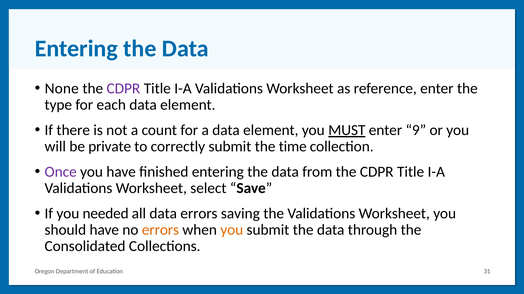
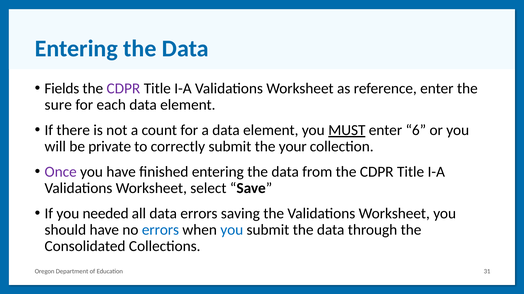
None: None -> Fields (62, 89)
type: type -> sure (58, 105)
9: 9 -> 6 (416, 130)
time: time -> your (293, 147)
errors colour: orange -> blue (160, 230)
you colour: orange -> blue (232, 230)
